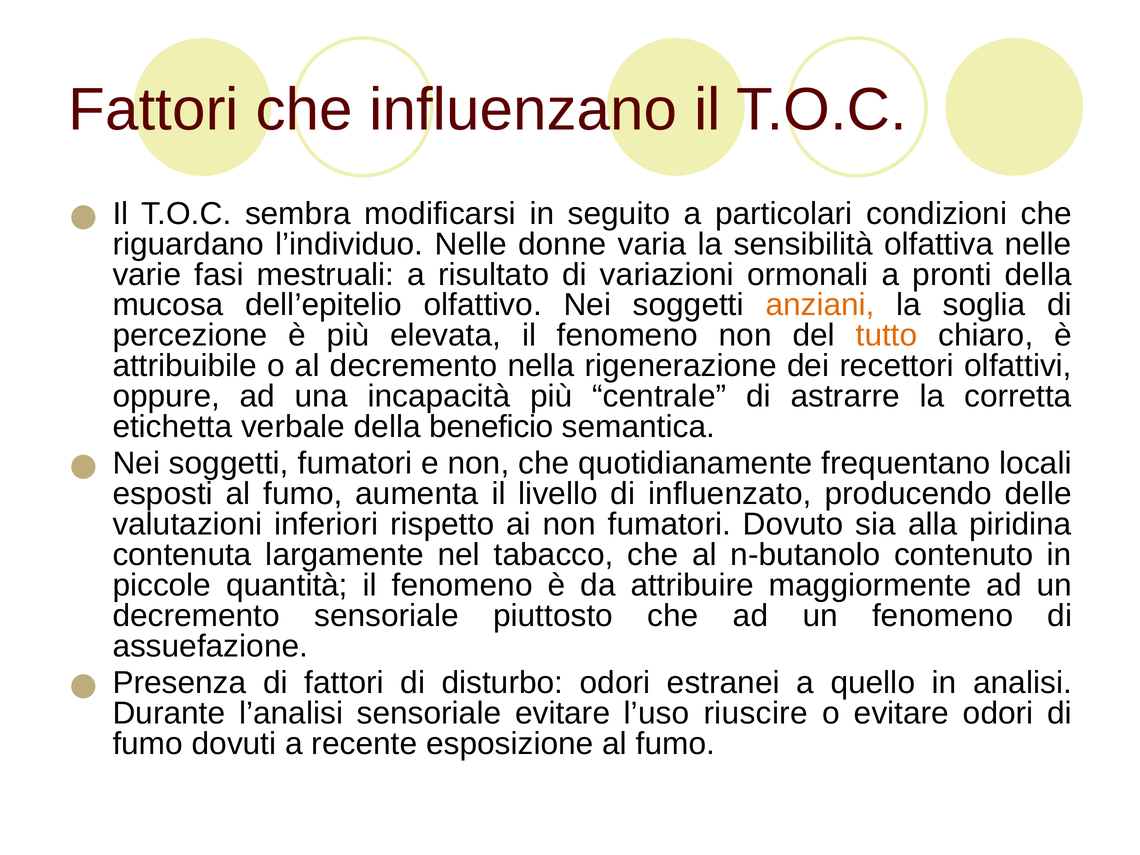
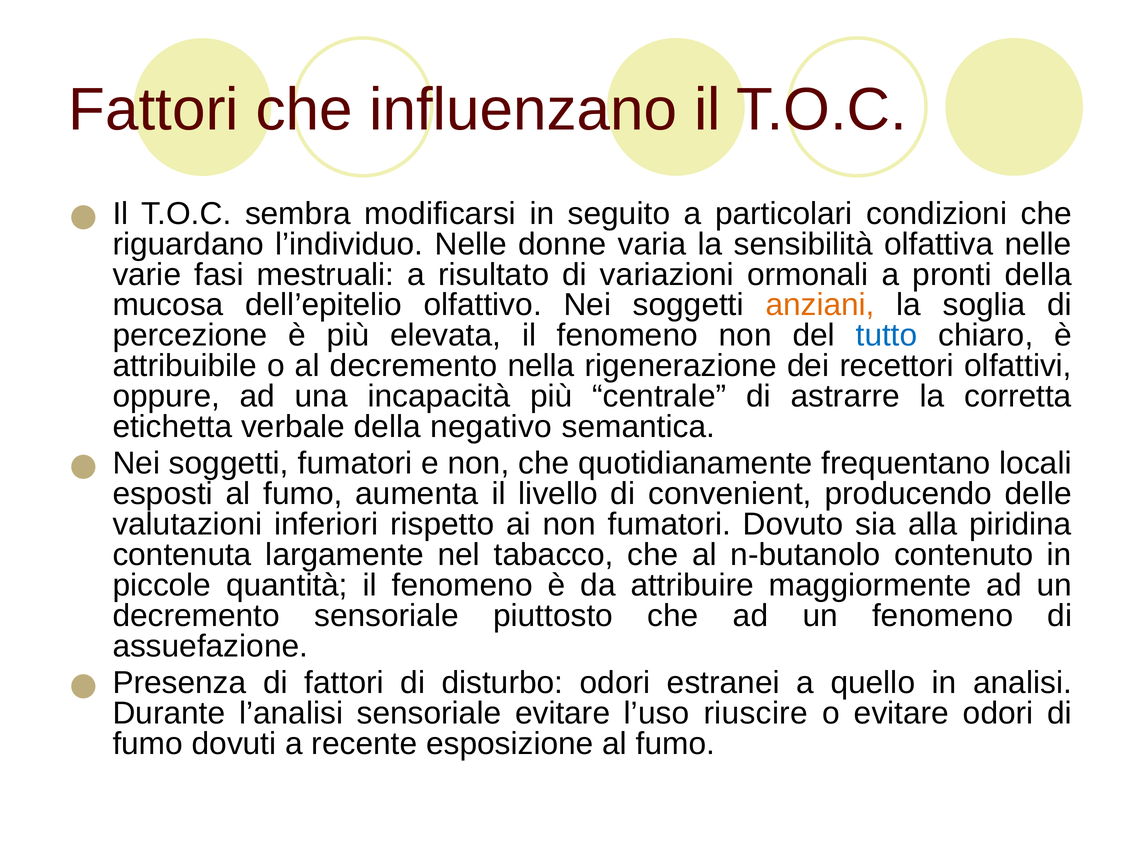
tutto colour: orange -> blue (887, 335)
beneficio: beneficio -> negativo (491, 427)
influenzato: influenzato -> convenient (730, 494)
